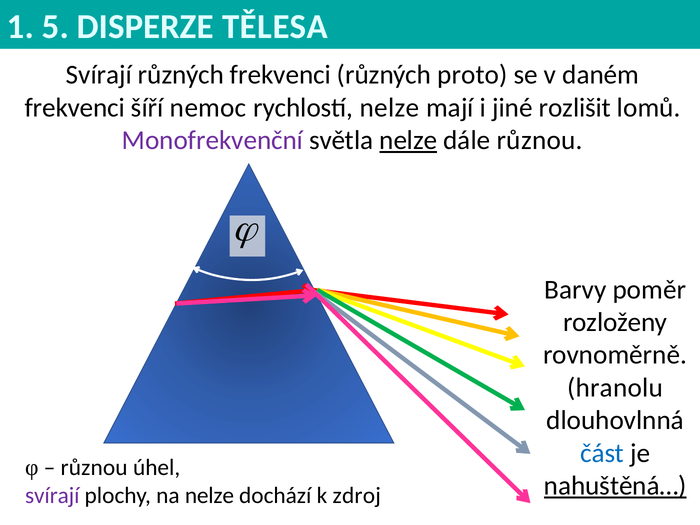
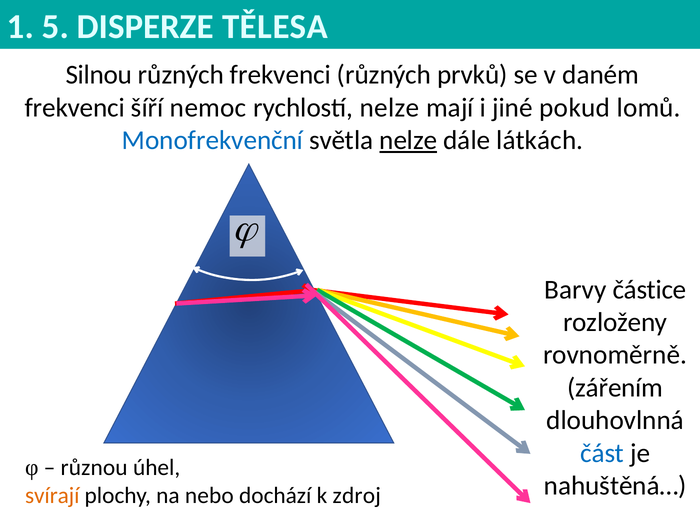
Svírají: Svírají -> Silnou (99, 75)
proto: proto -> prvků (472, 75)
rozlišit: rozlišit -> pokud (575, 108)
Monofrekvenční colour: purple -> blue (213, 140)
dále různou: různou -> látkách (540, 140)
poměr: poměr -> částice (650, 290)
hranolu: hranolu -> zářením (615, 388)
nahuštěná… underline: present -> none (615, 486)
svírají colour: purple -> orange (52, 495)
na nelze: nelze -> nebo (209, 495)
